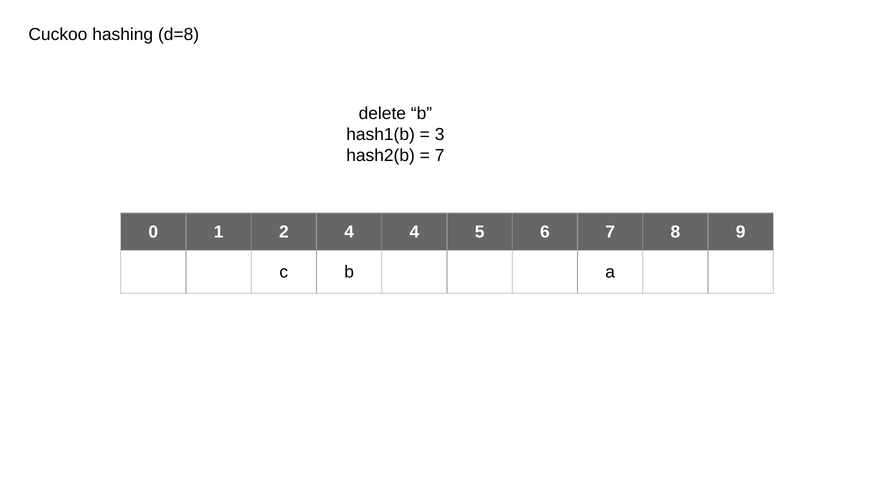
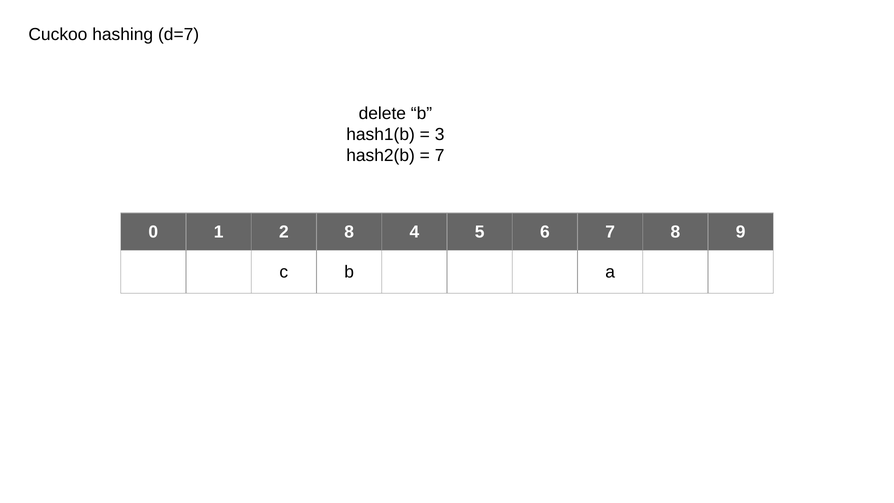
d=8: d=8 -> d=7 (179, 34)
2 4: 4 -> 8 (349, 232)
